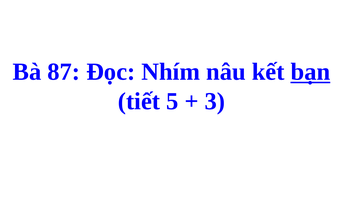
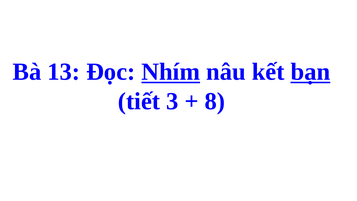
87: 87 -> 13 (64, 72)
Nhím underline: none -> present (171, 72)
5: 5 -> 3 (172, 101)
3: 3 -> 8 (215, 101)
